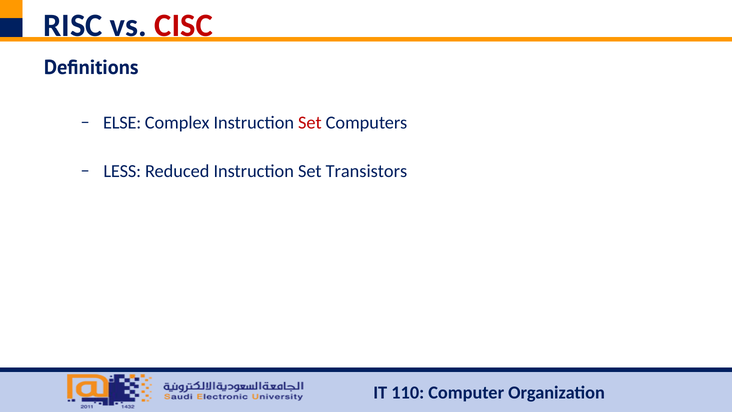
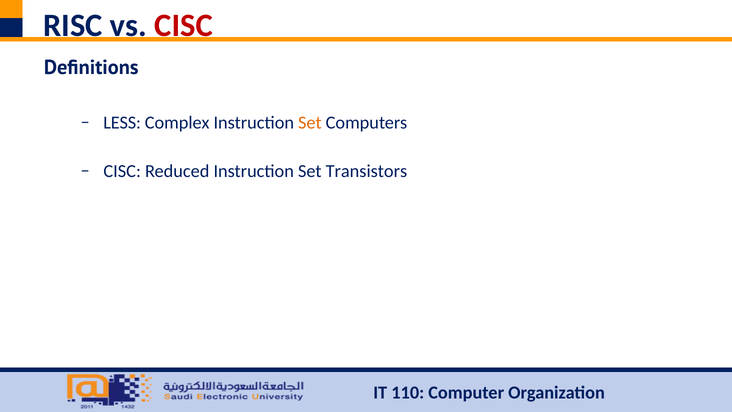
ELSE: ELSE -> LESS (122, 123)
Set colour: red -> orange (310, 123)
LESS: LESS -> CISC (122, 171)
